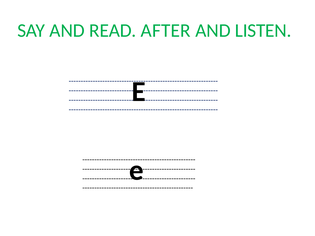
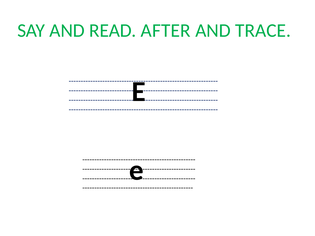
LISTEN: LISTEN -> TRACE (263, 30)
